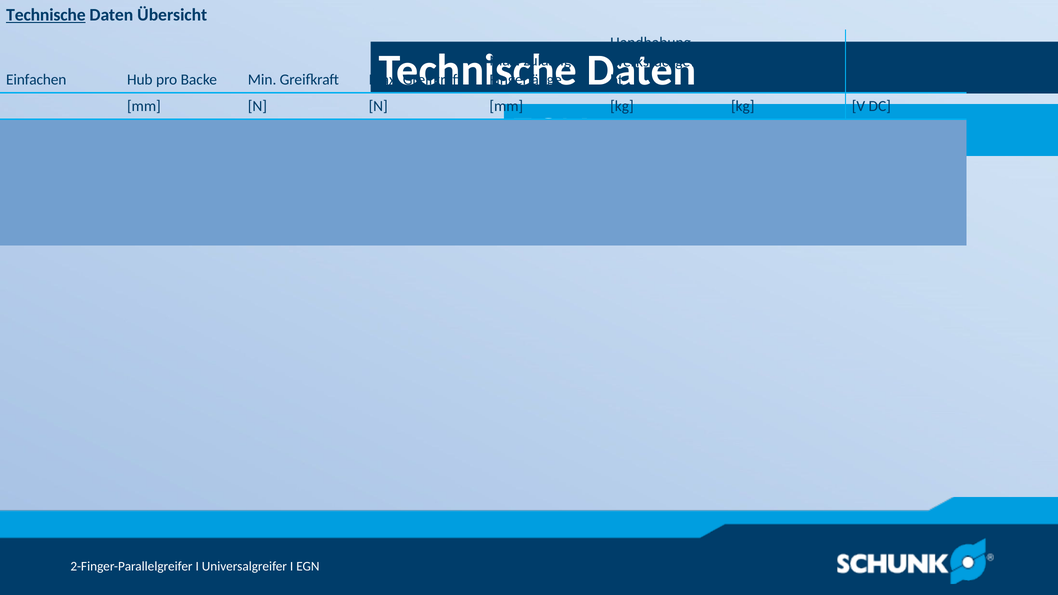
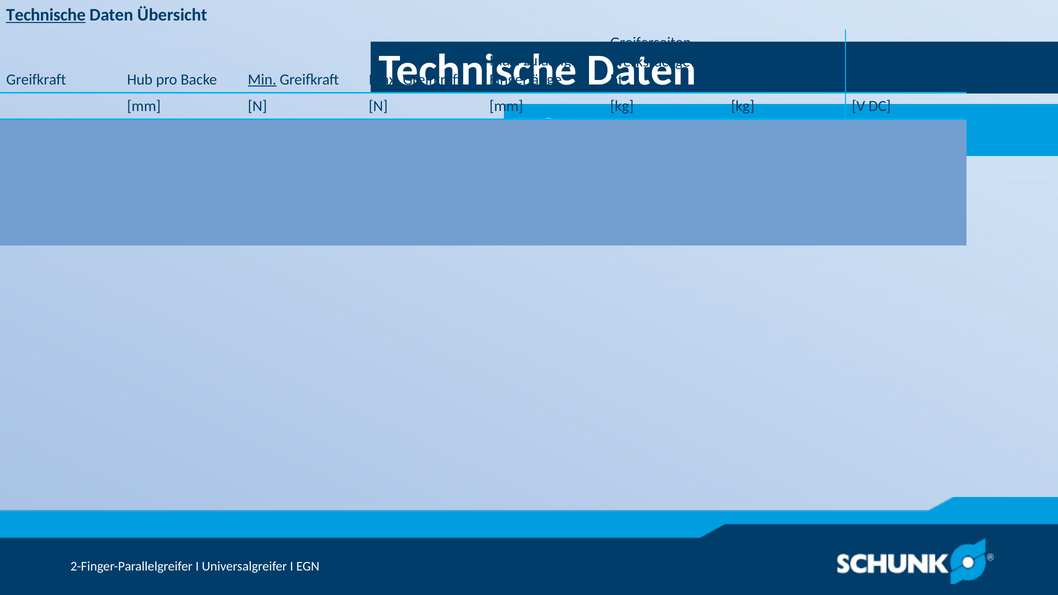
Handhabung: Handhabung -> Greiferseiten (651, 43)
Einfachen: Einfachen -> Greifkraft (36, 80)
Min underline: none -> present (262, 80)
